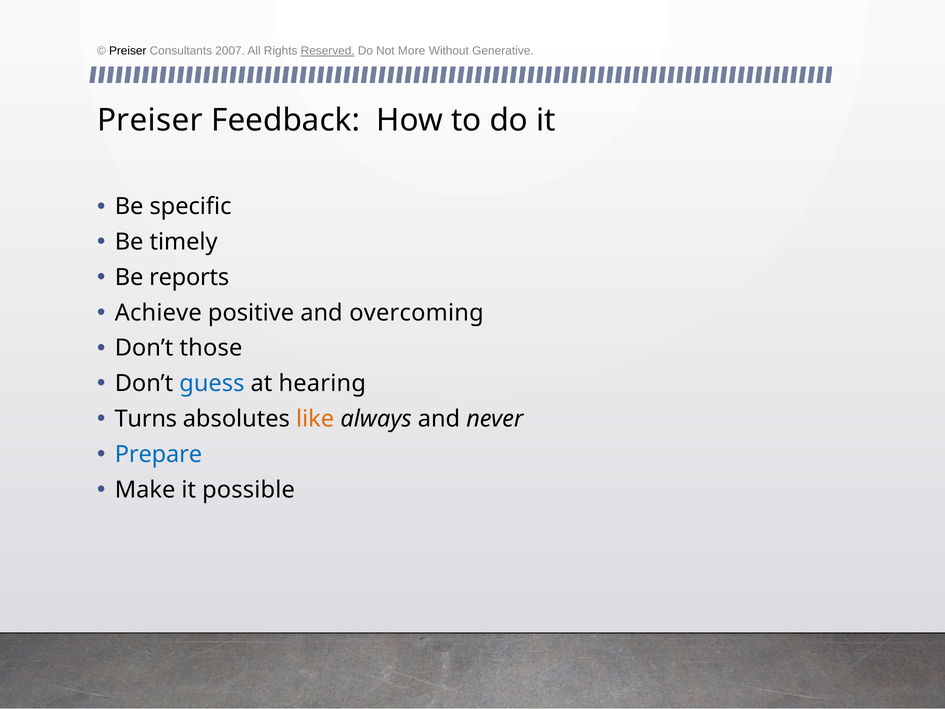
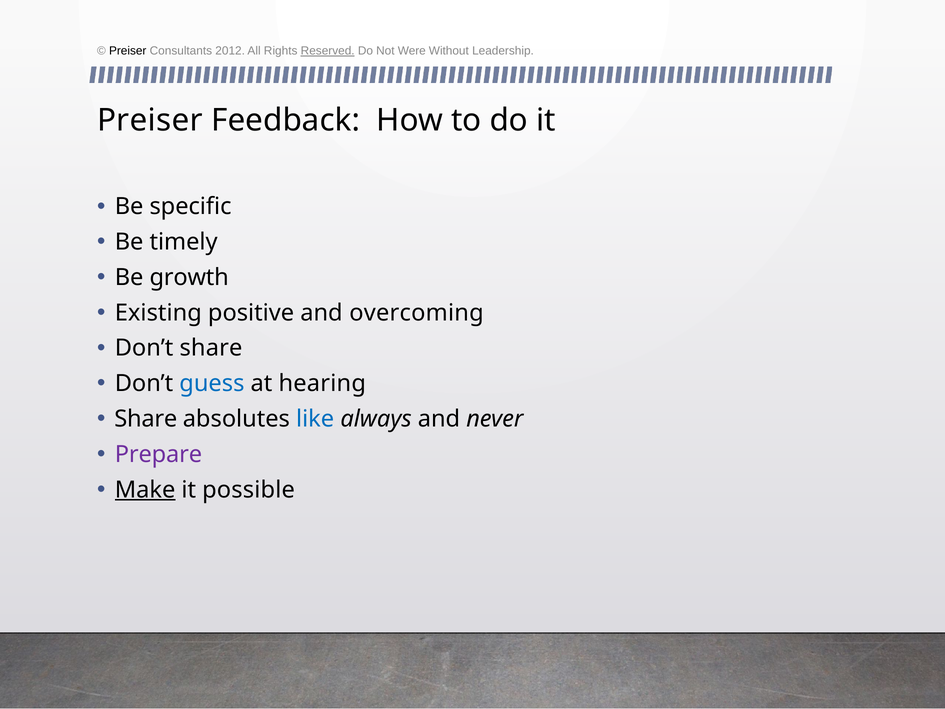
2007: 2007 -> 2012 (230, 51)
More: More -> Were (412, 51)
Generative: Generative -> Leadership (503, 51)
reports: reports -> growth (189, 277)
Achieve: Achieve -> Existing (158, 313)
Don’t those: those -> share (211, 348)
Turns: Turns -> Share (146, 419)
like colour: orange -> blue (315, 419)
Prepare colour: blue -> purple (158, 454)
Make underline: none -> present (145, 490)
